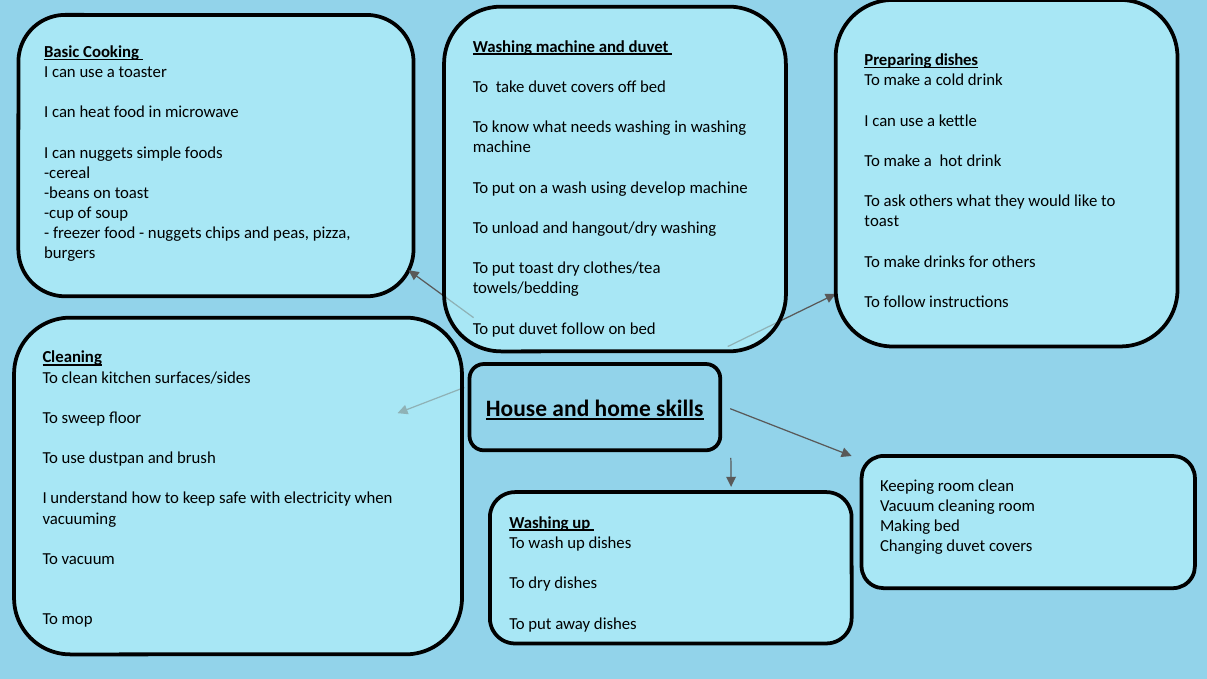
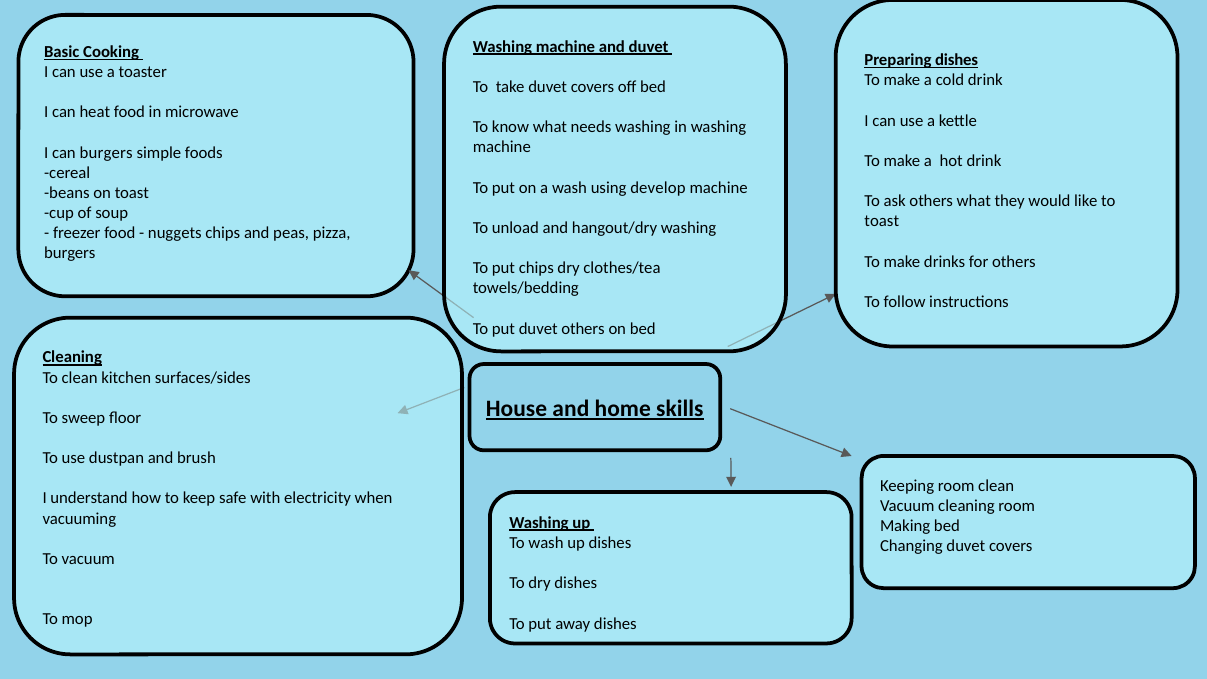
can nuggets: nuggets -> burgers (106, 153)
put toast: toast -> chips (536, 268)
duvet follow: follow -> others (583, 329)
